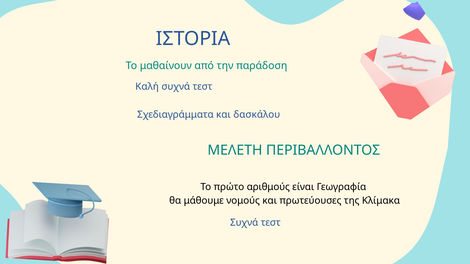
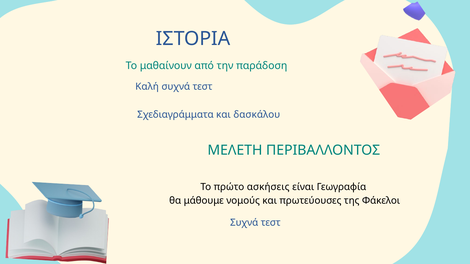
αριθμούς: αριθμούς -> ασκήσεις (268, 187)
Κλίμακα: Κλίμακα -> Φάκελοι (381, 201)
